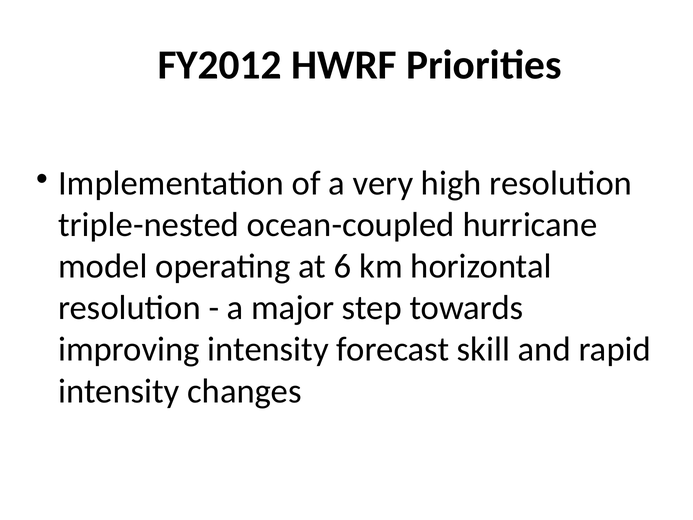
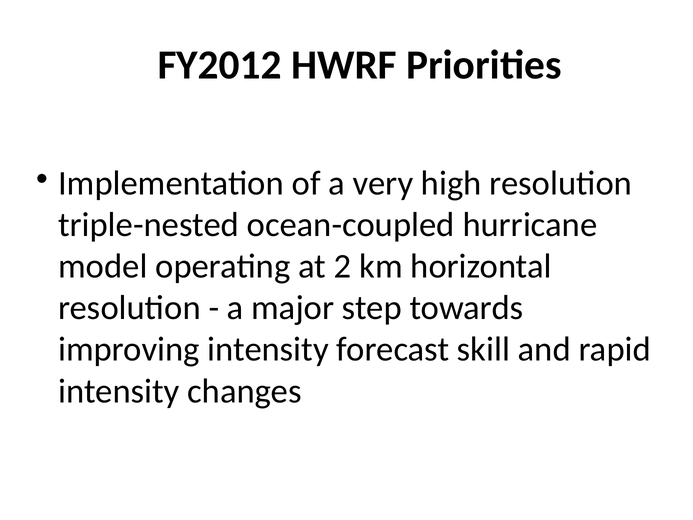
6: 6 -> 2 (343, 266)
